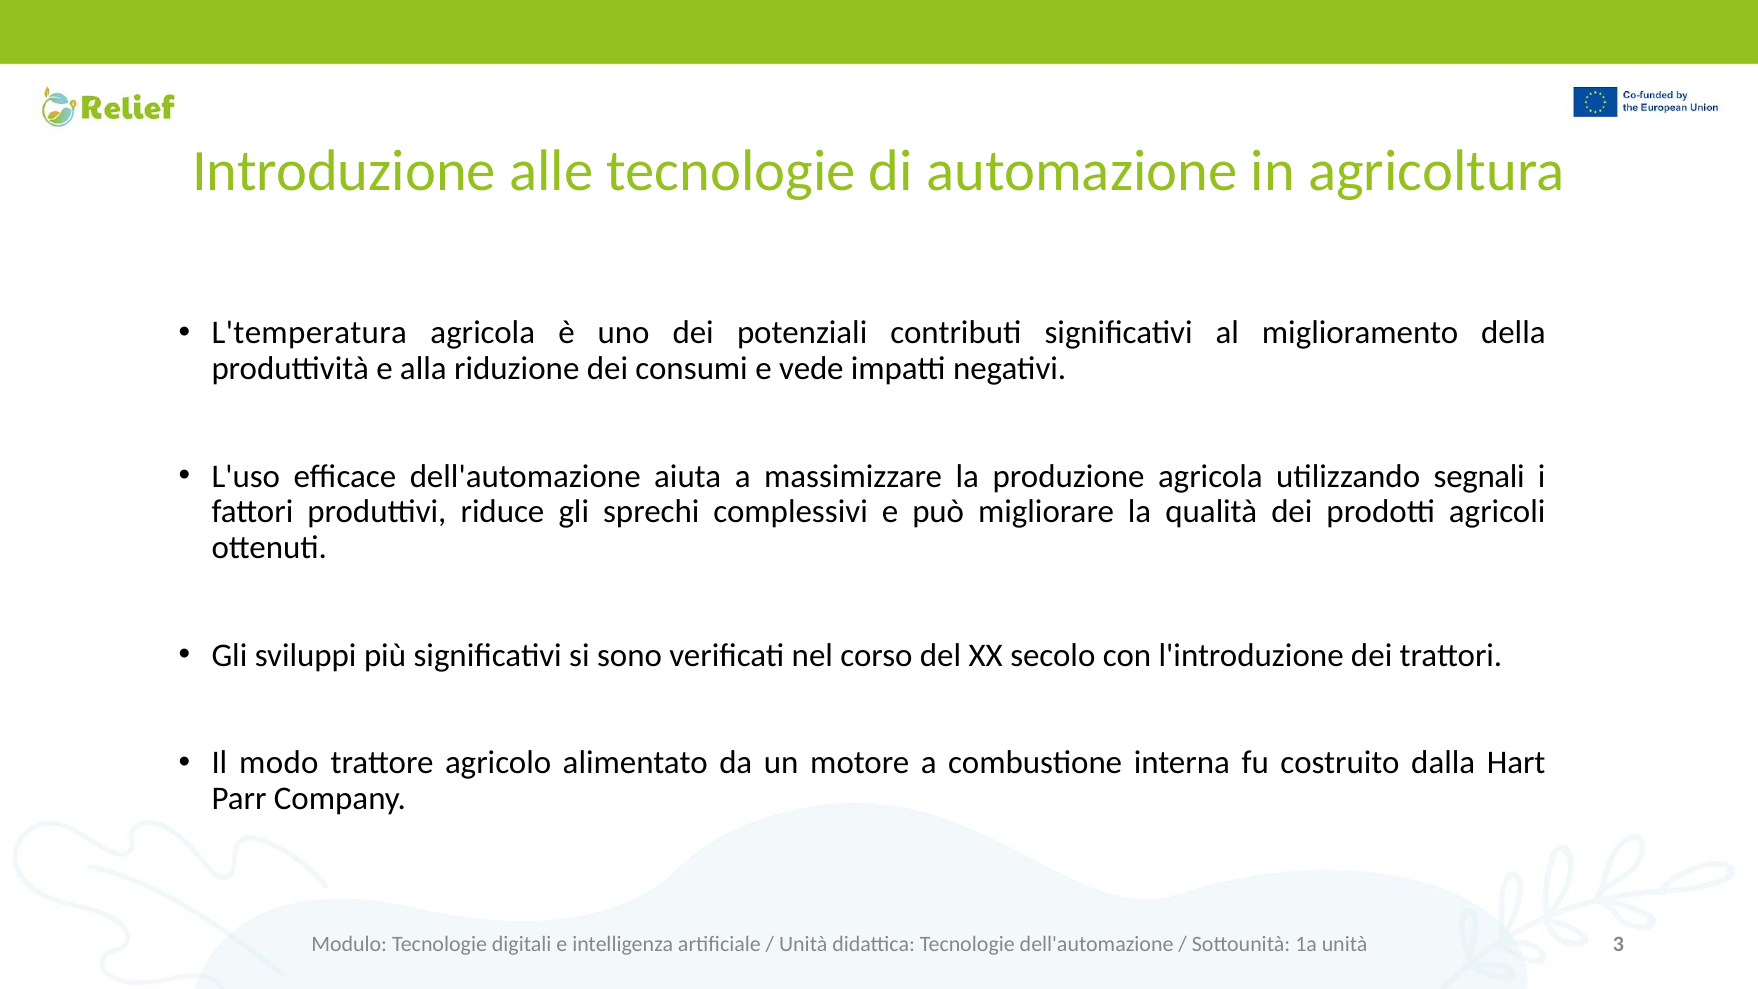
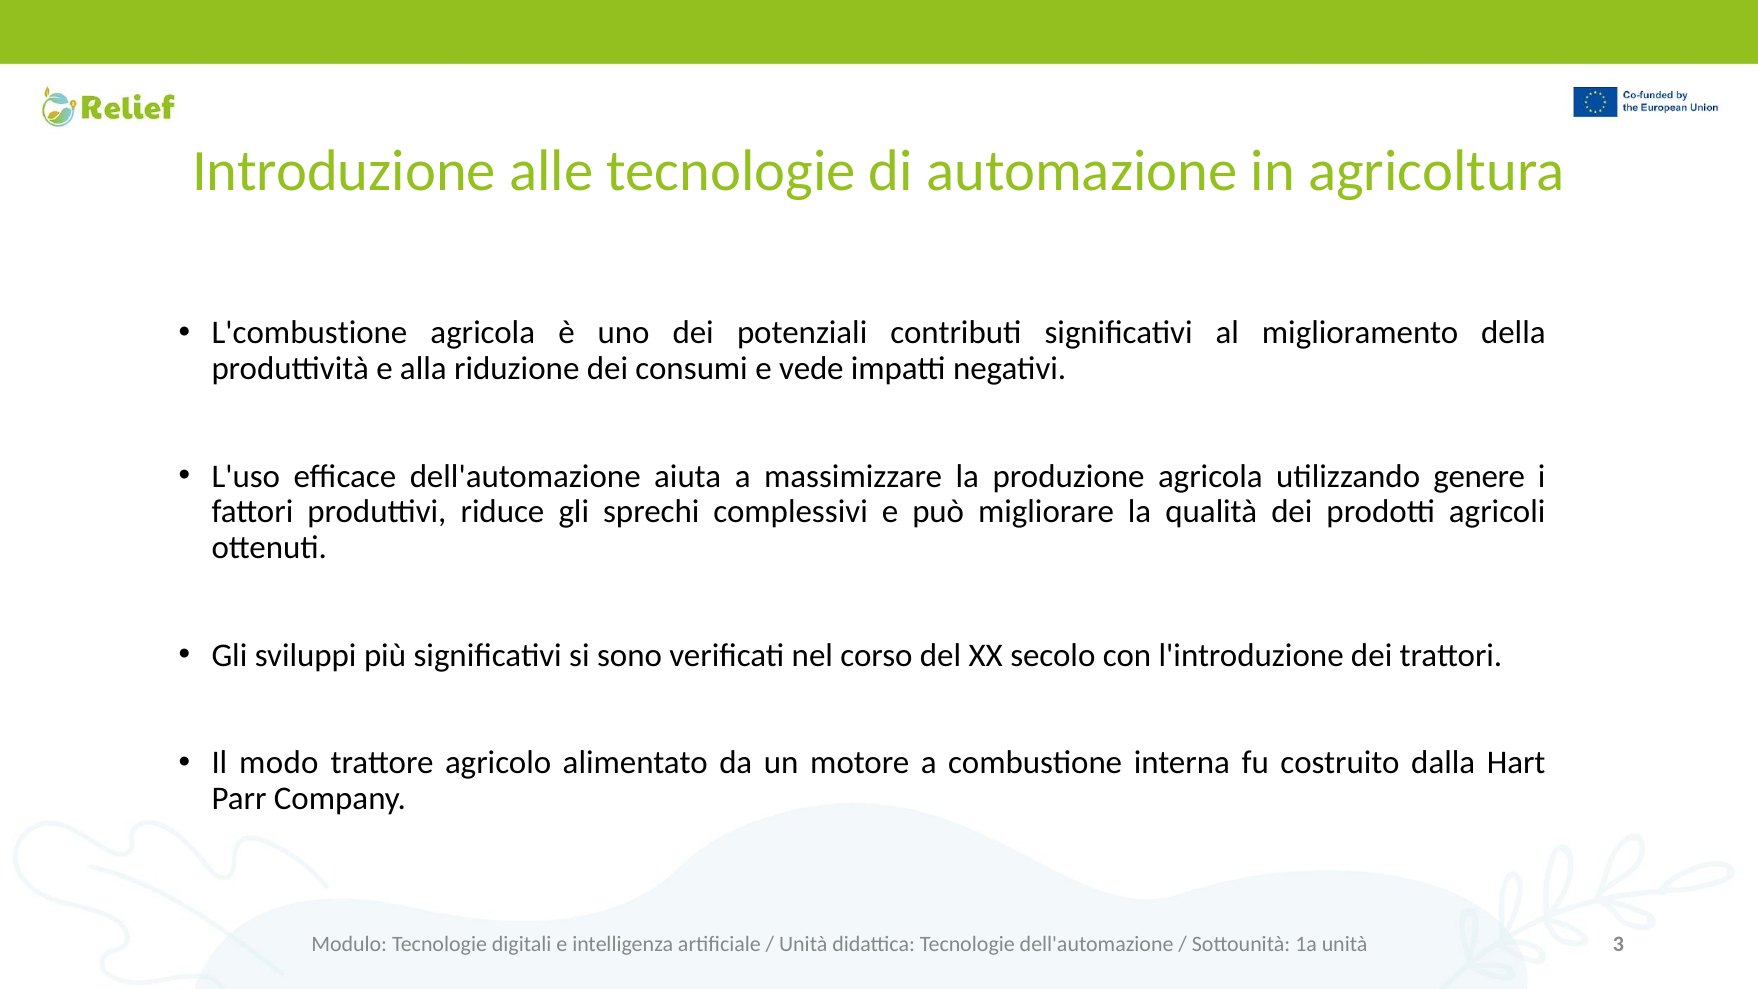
L'temperatura: L'temperatura -> L'combustione (309, 333)
segnali: segnali -> genere (1479, 476)
